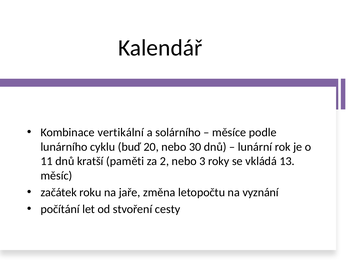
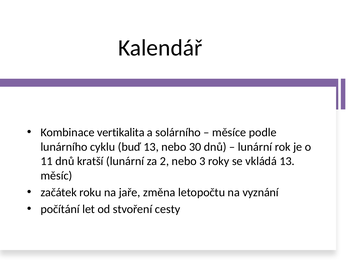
vertikální: vertikální -> vertikalita (121, 132)
buď 20: 20 -> 13 (151, 147)
kratší paměti: paměti -> lunární (125, 161)
